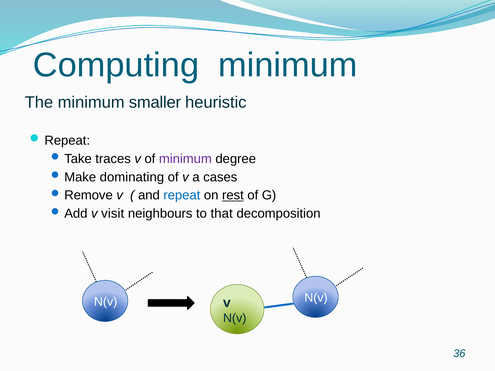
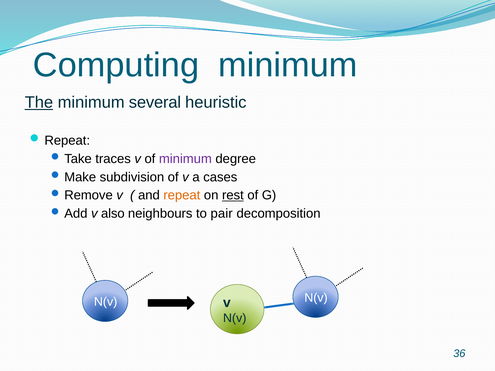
The underline: none -> present (39, 103)
smaller: smaller -> several (155, 103)
dominating: dominating -> subdivision (132, 177)
repeat colour: blue -> orange (182, 195)
visit: visit -> also (113, 214)
that: that -> pair (222, 214)
